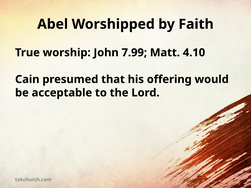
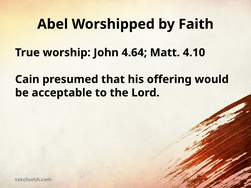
7.99: 7.99 -> 4.64 (134, 53)
